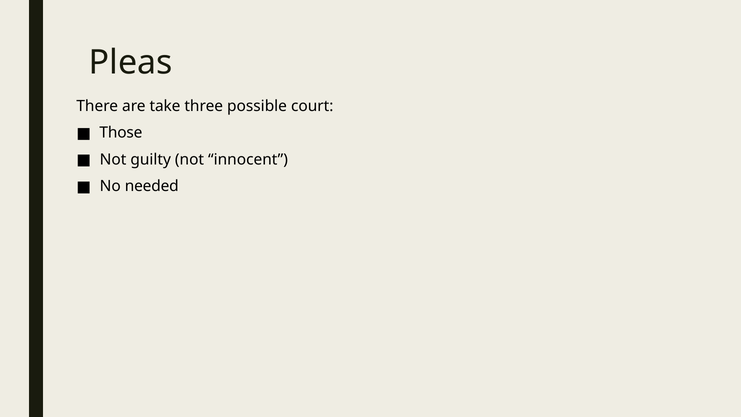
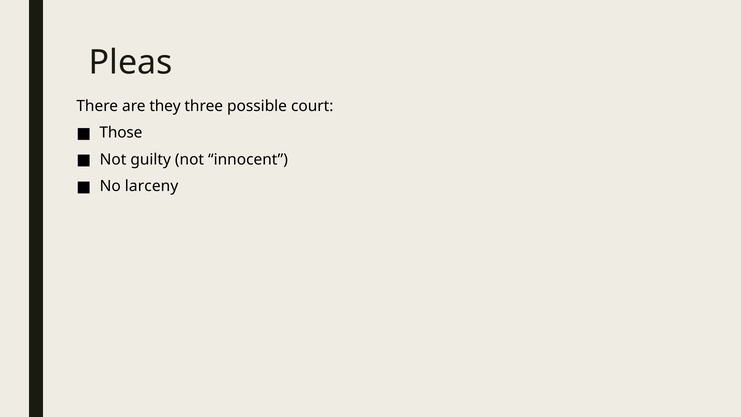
take: take -> they (165, 106)
needed: needed -> larceny (152, 186)
